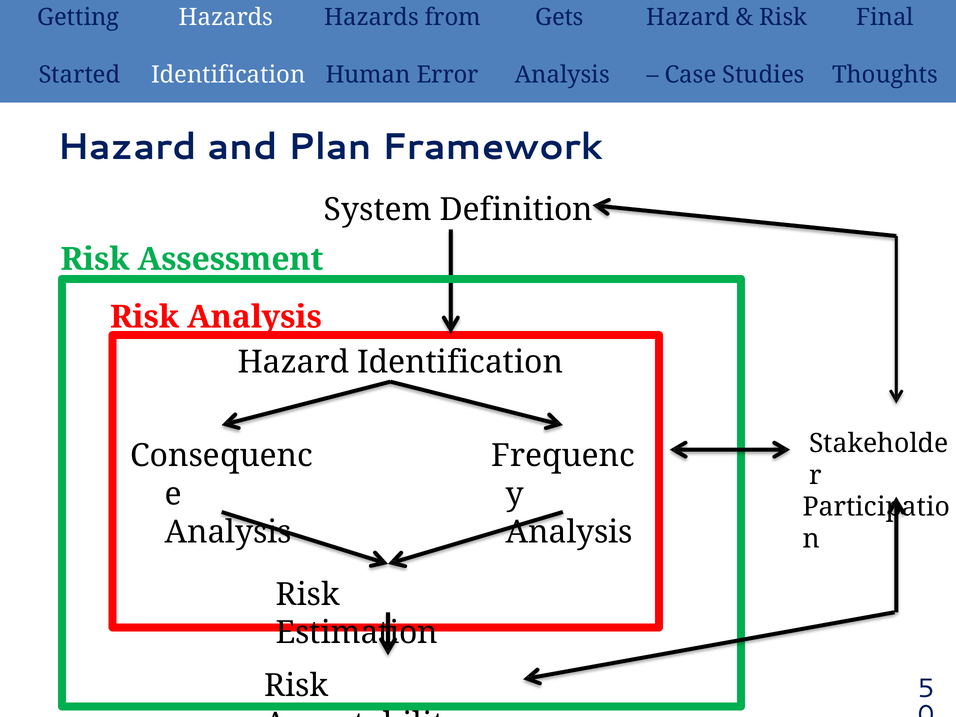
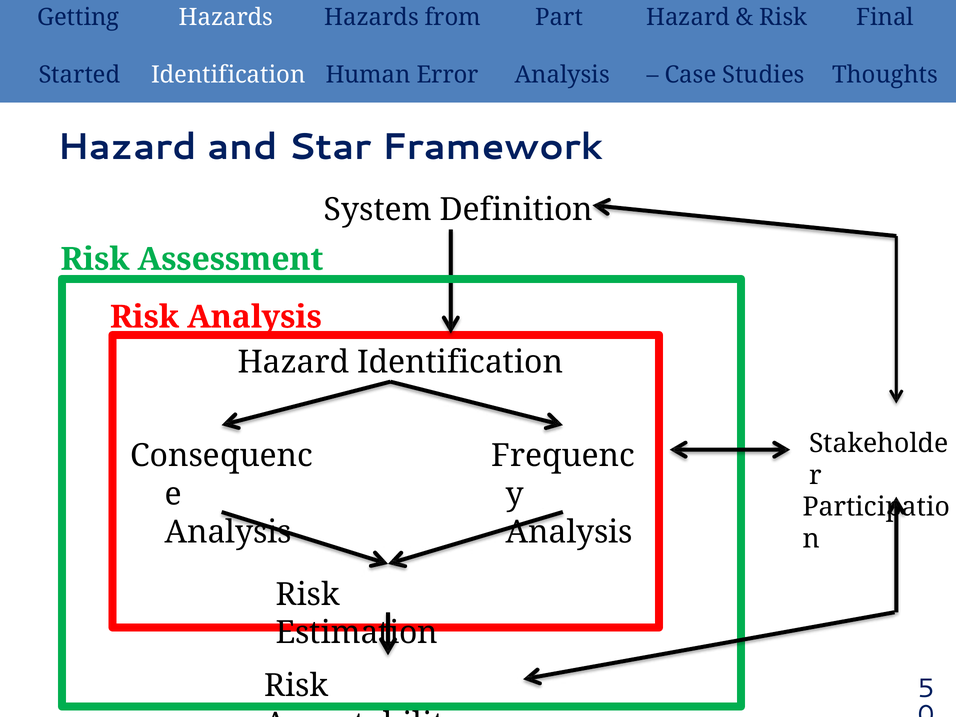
Gets: Gets -> Part (559, 18)
Plan: Plan -> Star (330, 147)
